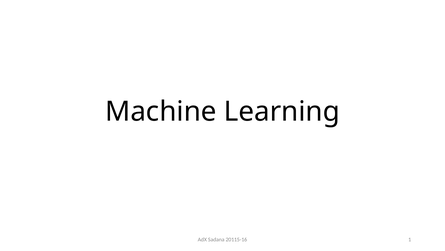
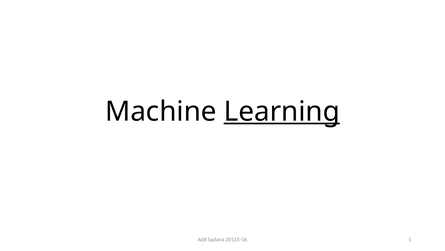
Learning underline: none -> present (282, 111)
